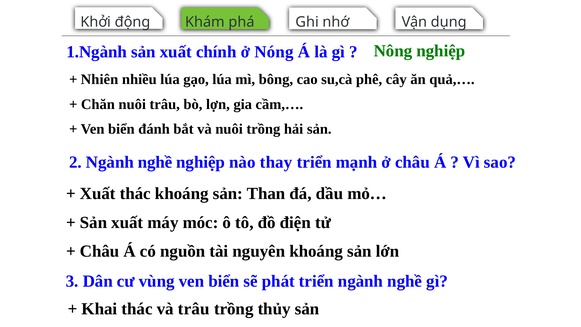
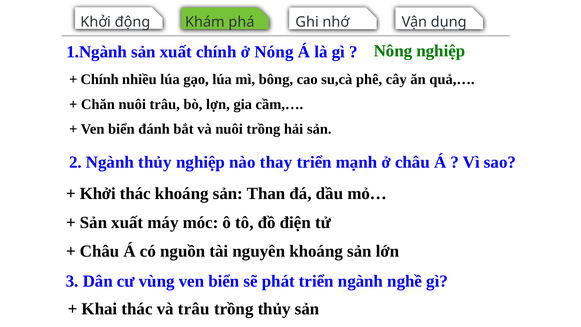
Nhiên: Nhiên -> Chính (100, 79)
2 Ngành nghề: nghề -> thủy (155, 162)
Xuất: Xuất -> Khởi (98, 193)
